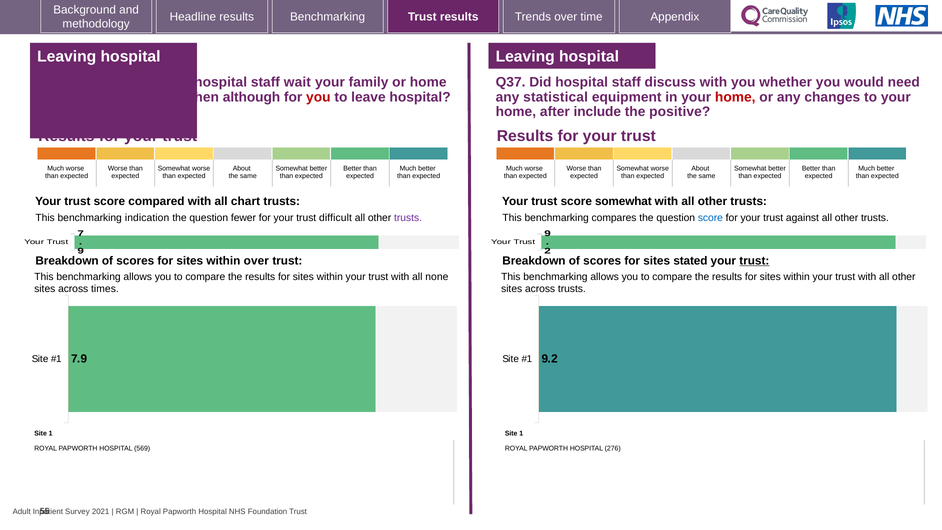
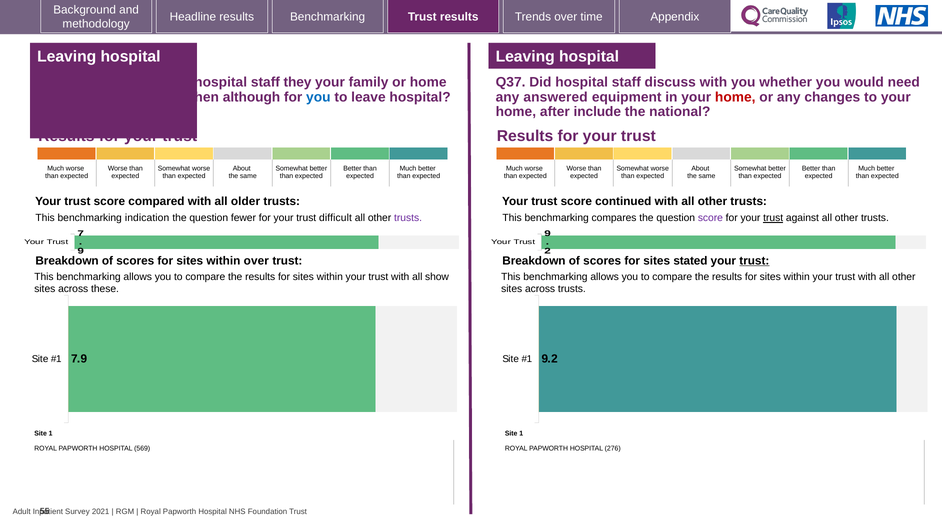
wait: wait -> they (298, 82)
you colour: red -> blue (318, 97)
statistical: statistical -> answered (556, 97)
positive: positive -> national (680, 112)
chart: chart -> older (246, 201)
score somewhat: somewhat -> continued (623, 201)
score colour: blue -> purple (710, 218)
trust underline: none -> present (773, 218)
none: none -> show (437, 277)
times: times -> these (105, 289)
